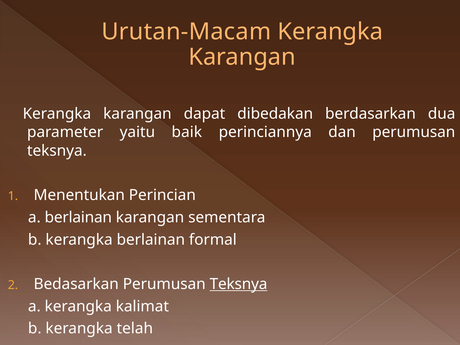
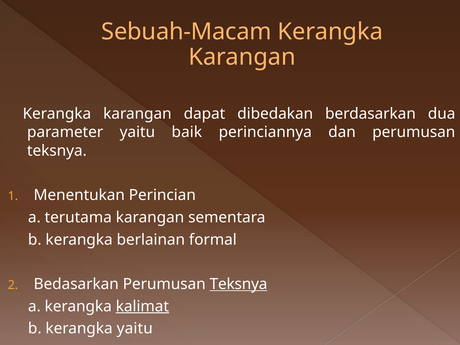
Urutan-Macam: Urutan-Macam -> Sebuah-Macam (186, 32)
a berlainan: berlainan -> terutama (78, 217)
kalimat underline: none -> present (142, 306)
kerangka telah: telah -> yaitu (135, 329)
